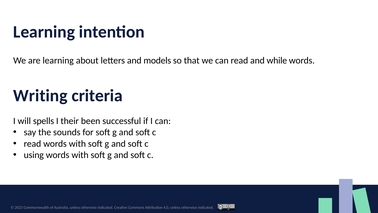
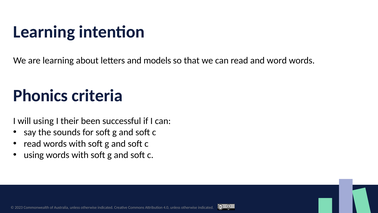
while: while -> word (277, 61)
Writing: Writing -> Phonics (41, 95)
will spells: spells -> using (43, 121)
